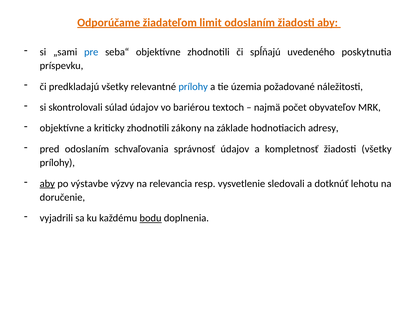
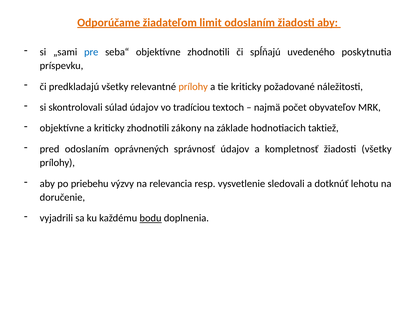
prílohy colour: blue -> orange (193, 86)
tie územia: územia -> kriticky (246, 86)
bariérou: bariérou -> tradíciou (192, 107)
adresy: adresy -> taktiež (323, 128)
schvaľovania: schvaľovania -> oprávnených (142, 149)
aby underline: present -> none (47, 183)
výstavbe: výstavbe -> priebehu (90, 183)
